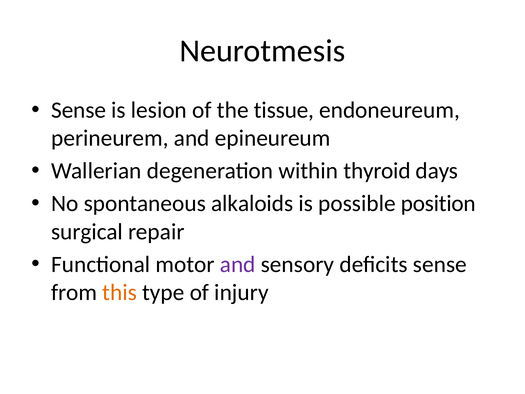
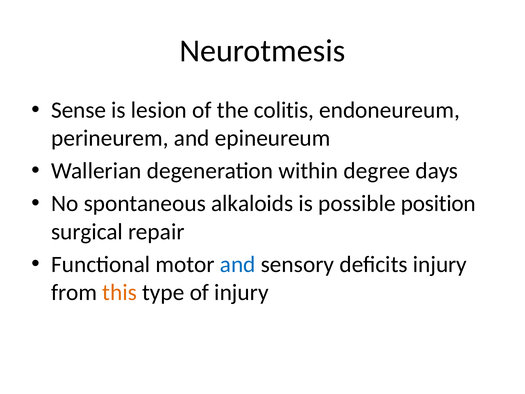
tissue: tissue -> colitis (284, 110)
thyroid: thyroid -> degree (377, 171)
and colour: purple -> blue (238, 264)
deficits sense: sense -> injury (440, 264)
